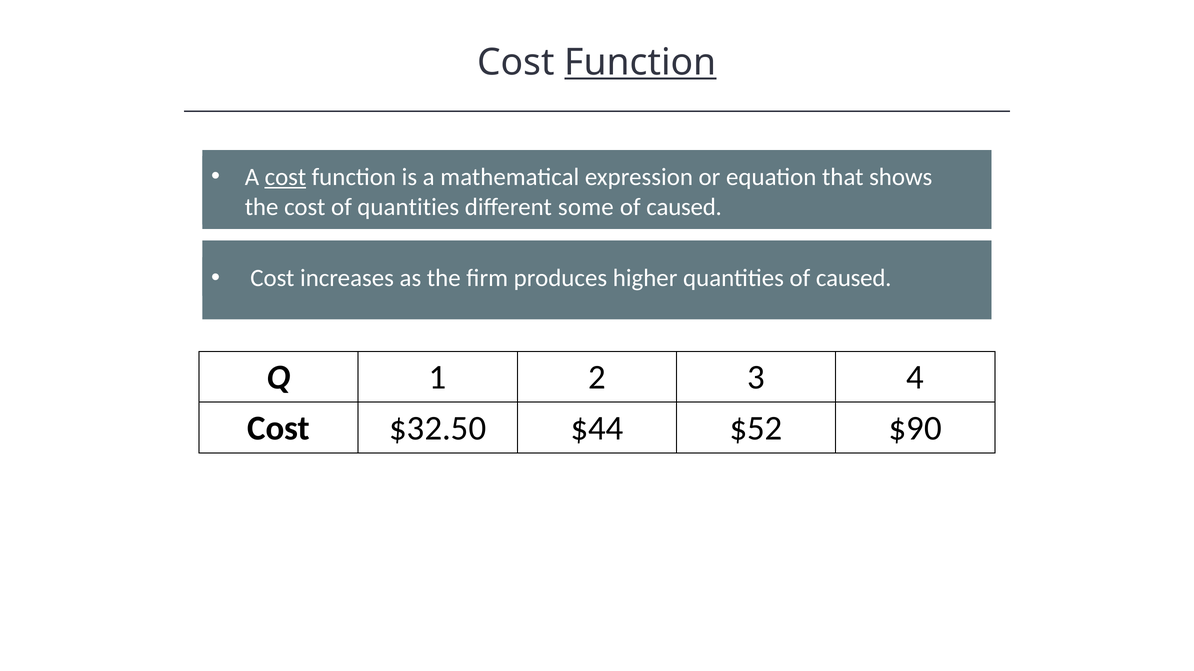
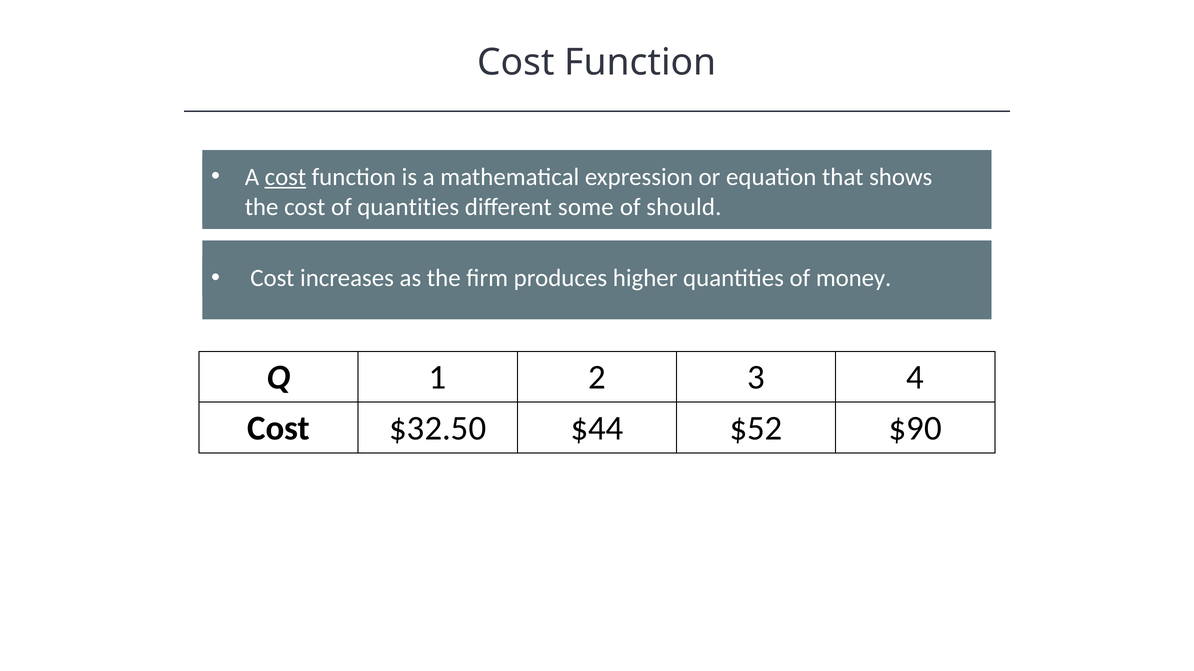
Function underline: present -> none (640, 63)
caused: caused -> should (684, 207)
quantities of caused: caused -> money (854, 279)
